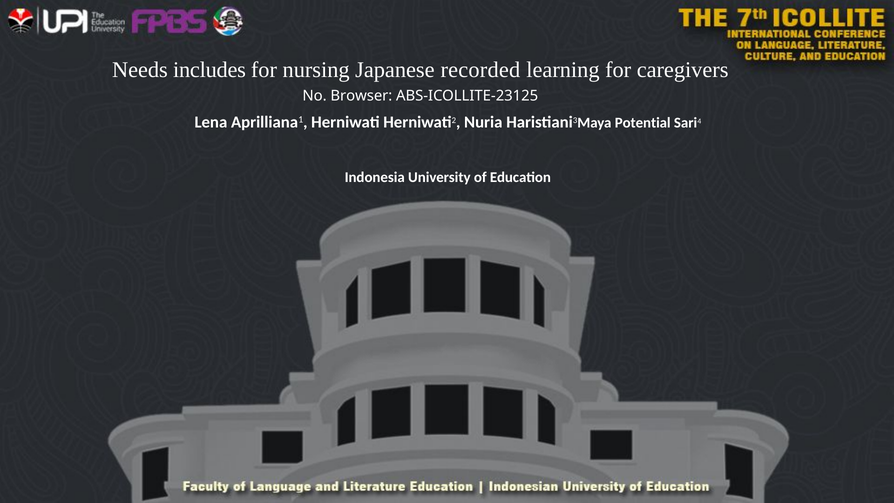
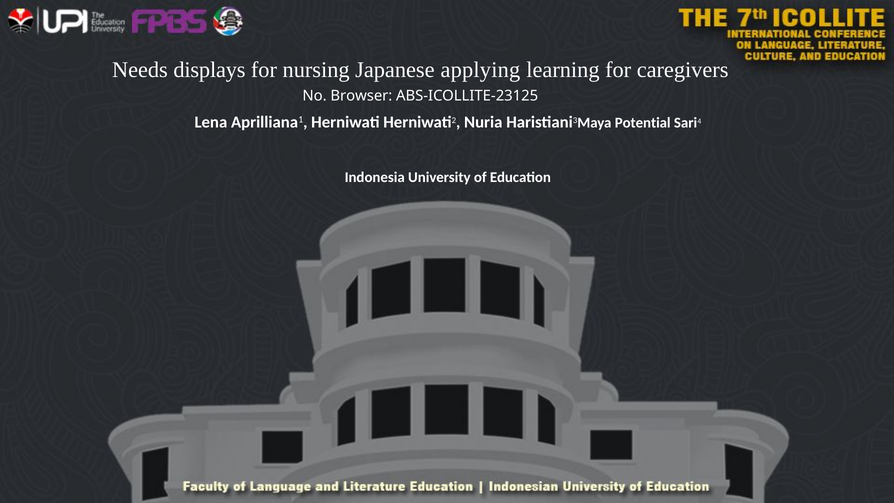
includes: includes -> displays (209, 70)
recorded: recorded -> applying (480, 70)
